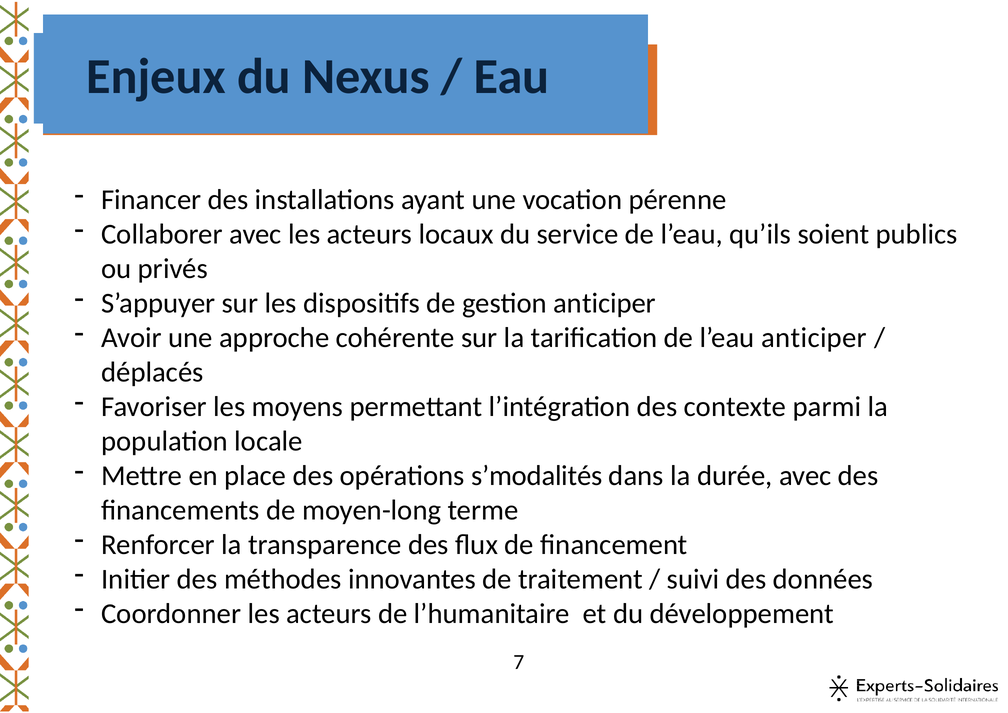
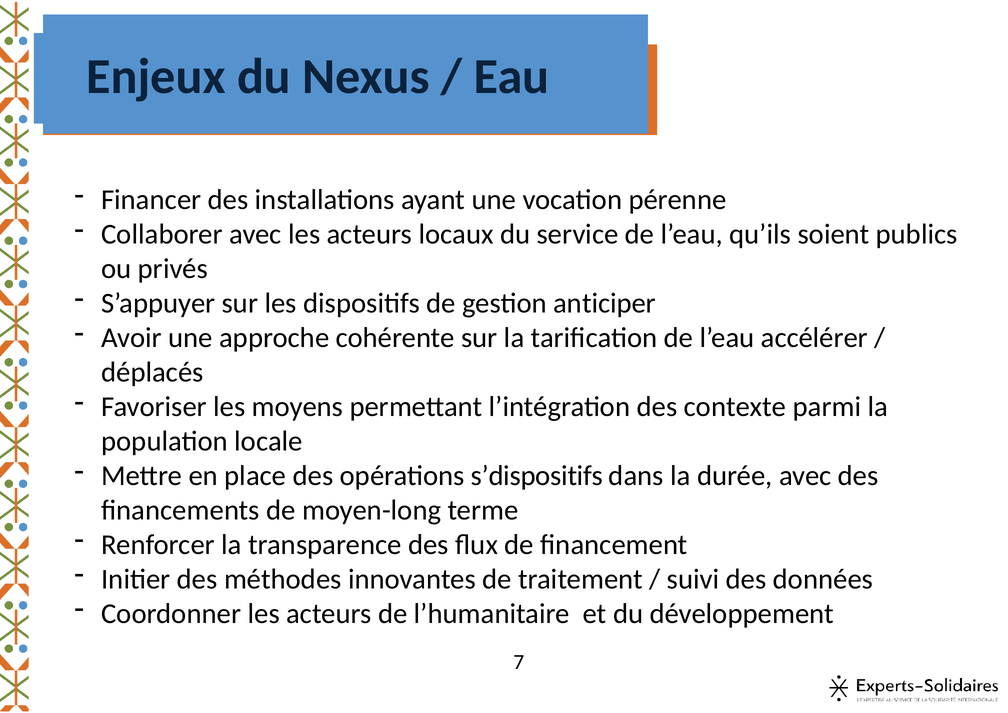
l’eau anticiper: anticiper -> accélérer (814, 338)
s’modalités: s’modalités -> s’dispositifs (537, 476)
